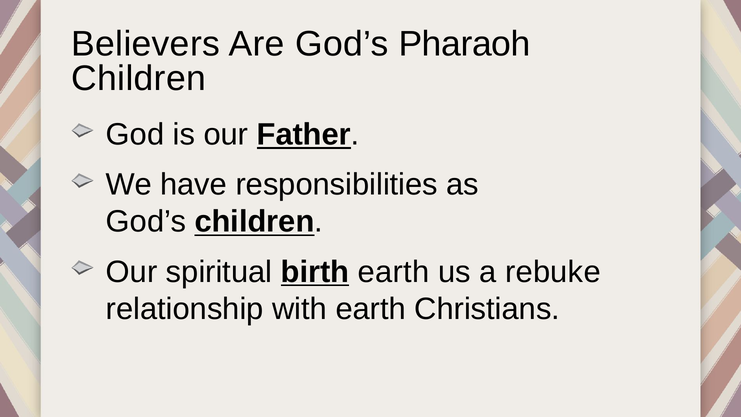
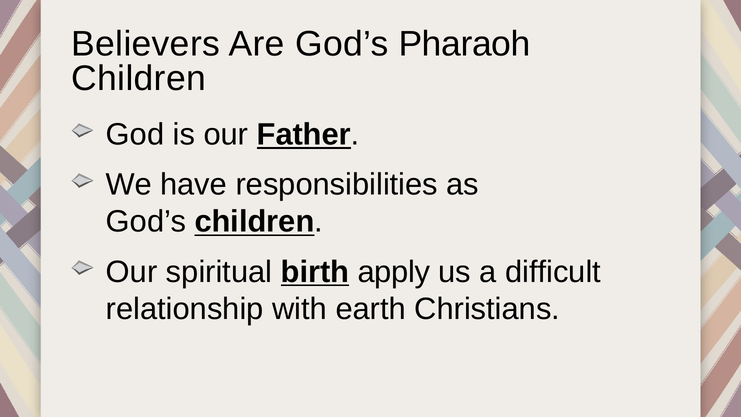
birth earth: earth -> apply (394, 272)
rebuke: rebuke -> difficult (553, 272)
